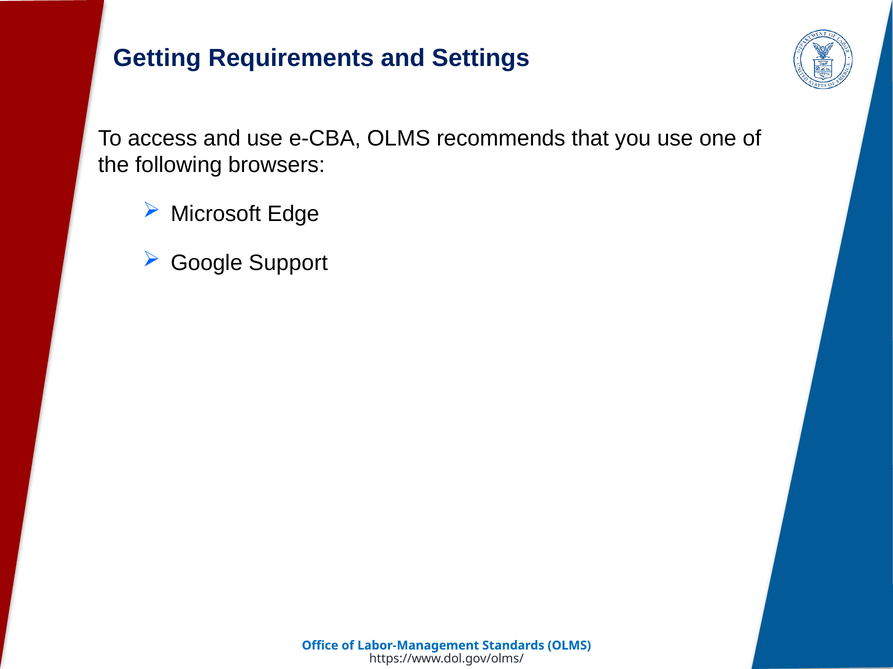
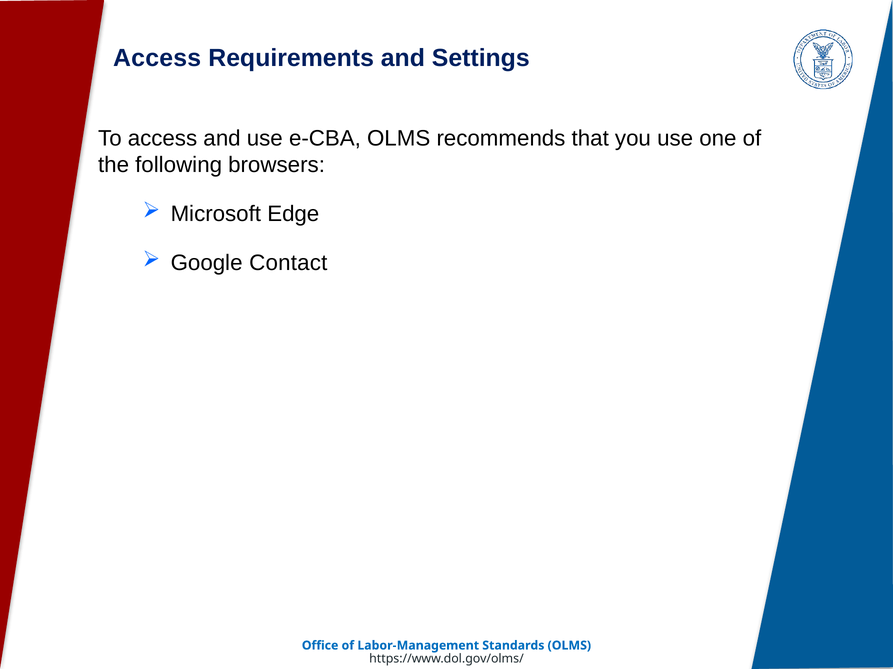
Getting: Getting -> Access (157, 58)
Support: Support -> Contact (288, 263)
